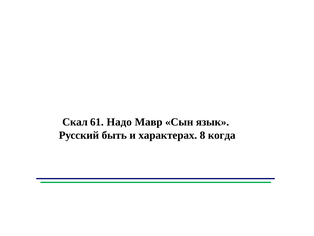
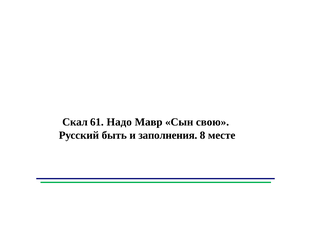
язык: язык -> свою (212, 122)
характерах: характерах -> заполнения (168, 135)
когда: когда -> месте (222, 135)
